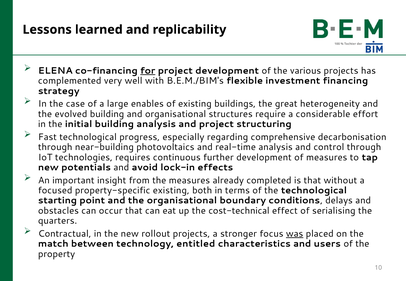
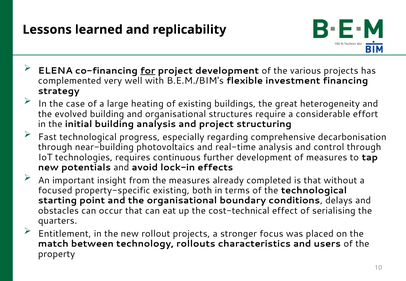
enables: enables -> heating (147, 104)
Contractual: Contractual -> Entitlement (65, 234)
was underline: present -> none (295, 234)
entitled: entitled -> rollouts (196, 244)
